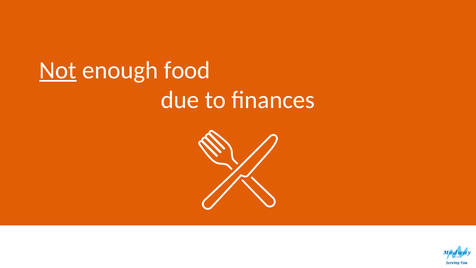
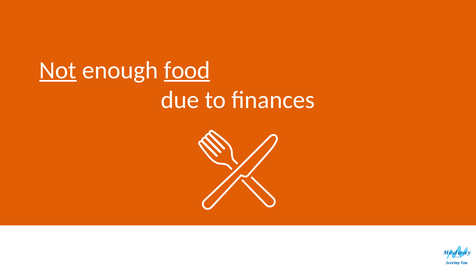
food underline: none -> present (187, 70)
